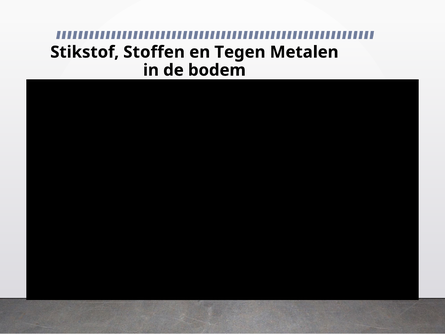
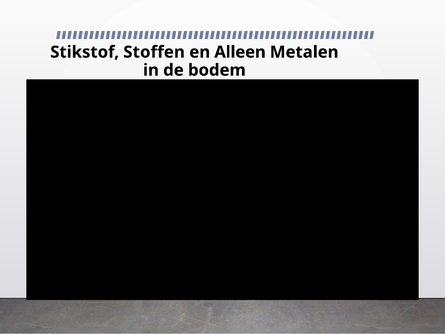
Tegen: Tegen -> Alleen (240, 52)
